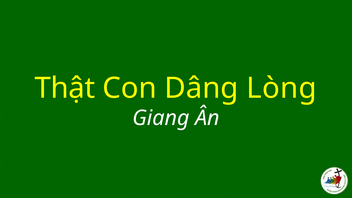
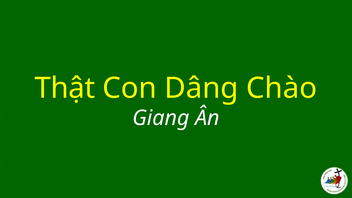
Lòng: Lòng -> Chào (282, 88)
